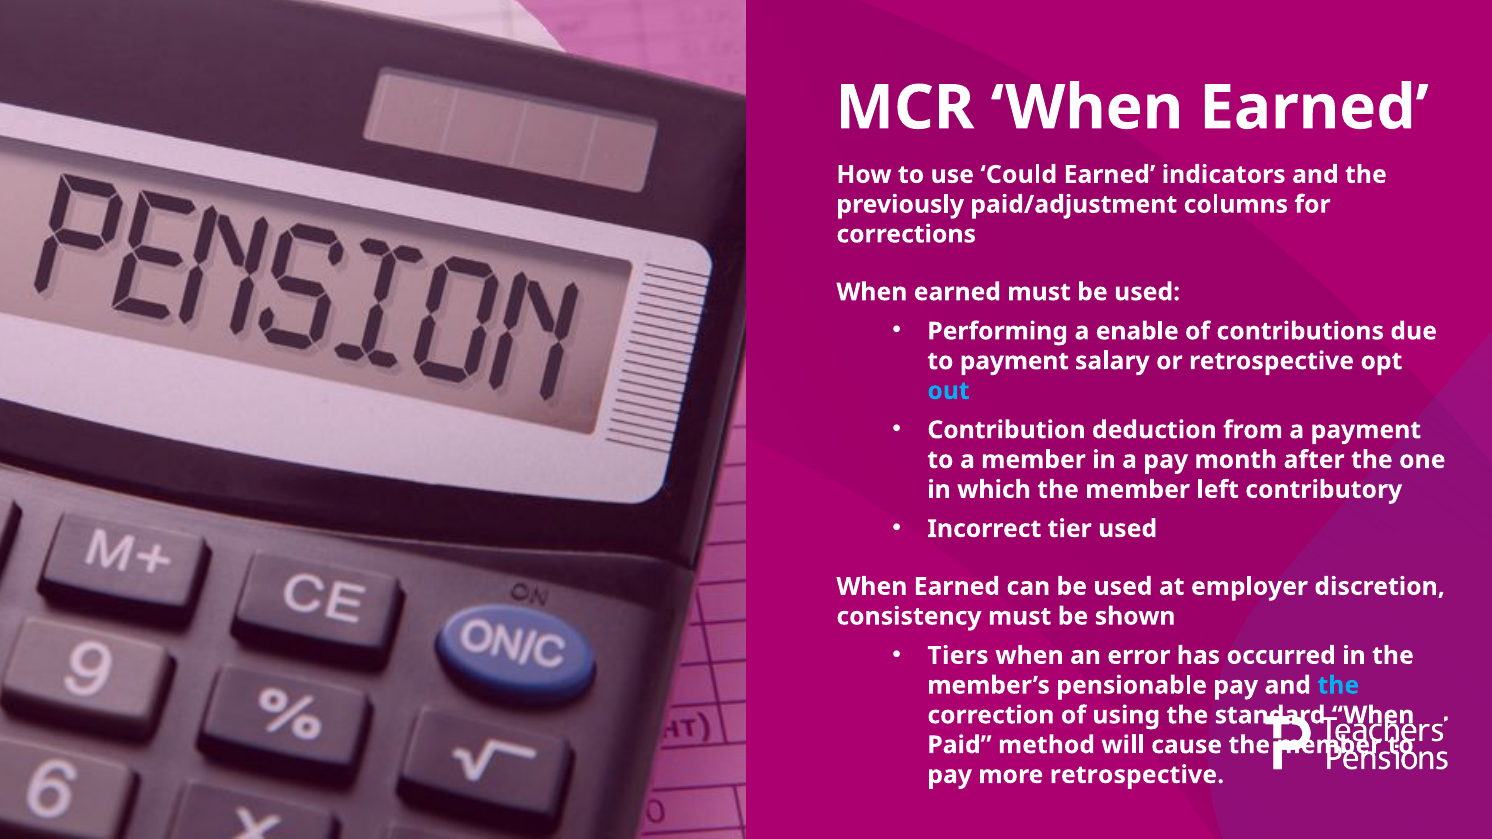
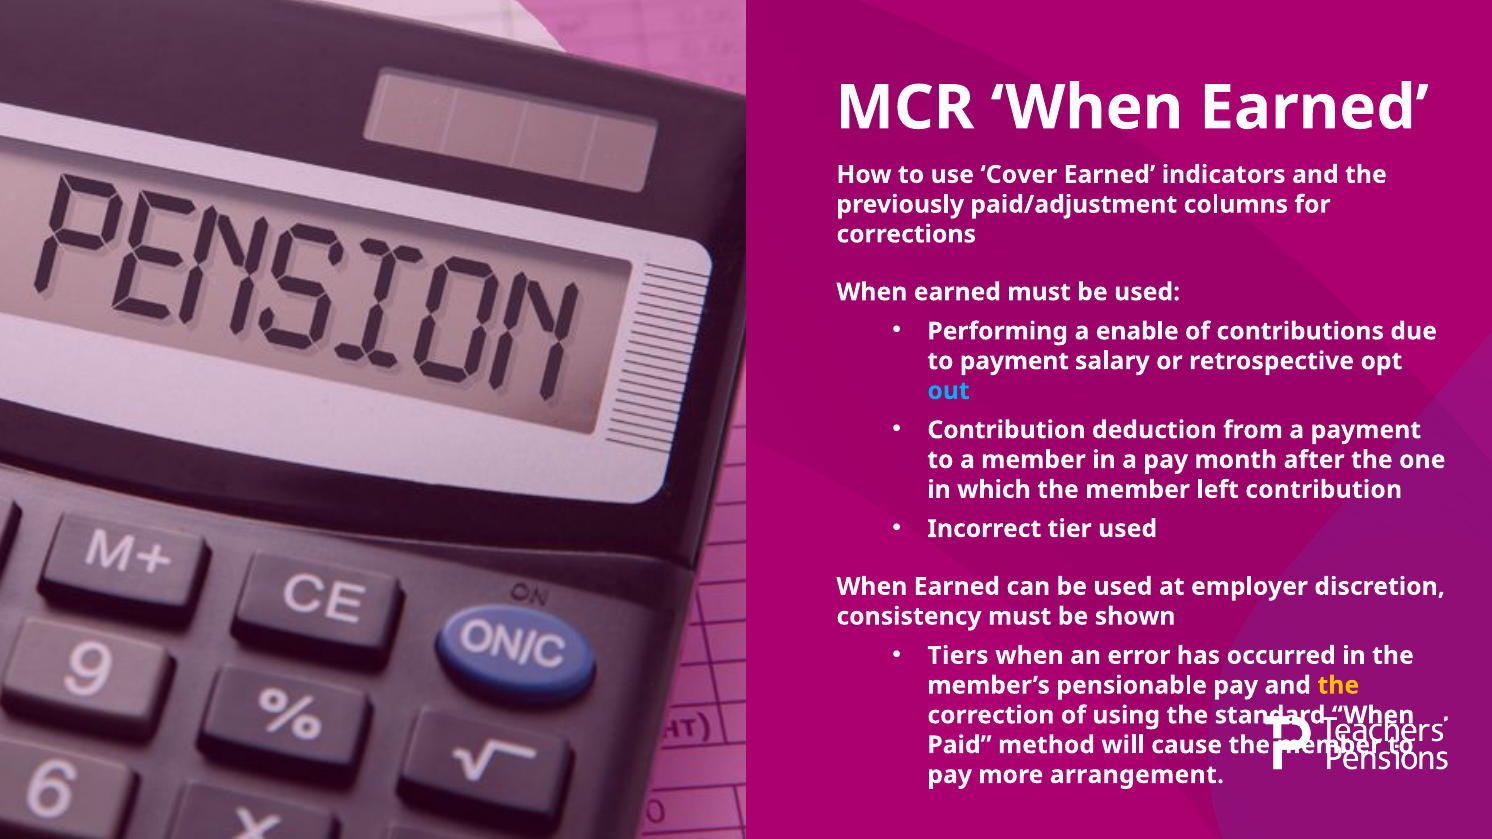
Could: Could -> Cover (1019, 175)
left contributory: contributory -> contribution (1324, 490)
the colour: light blue -> yellow (1338, 686)
more retrospective: retrospective -> arrangement (1137, 775)
